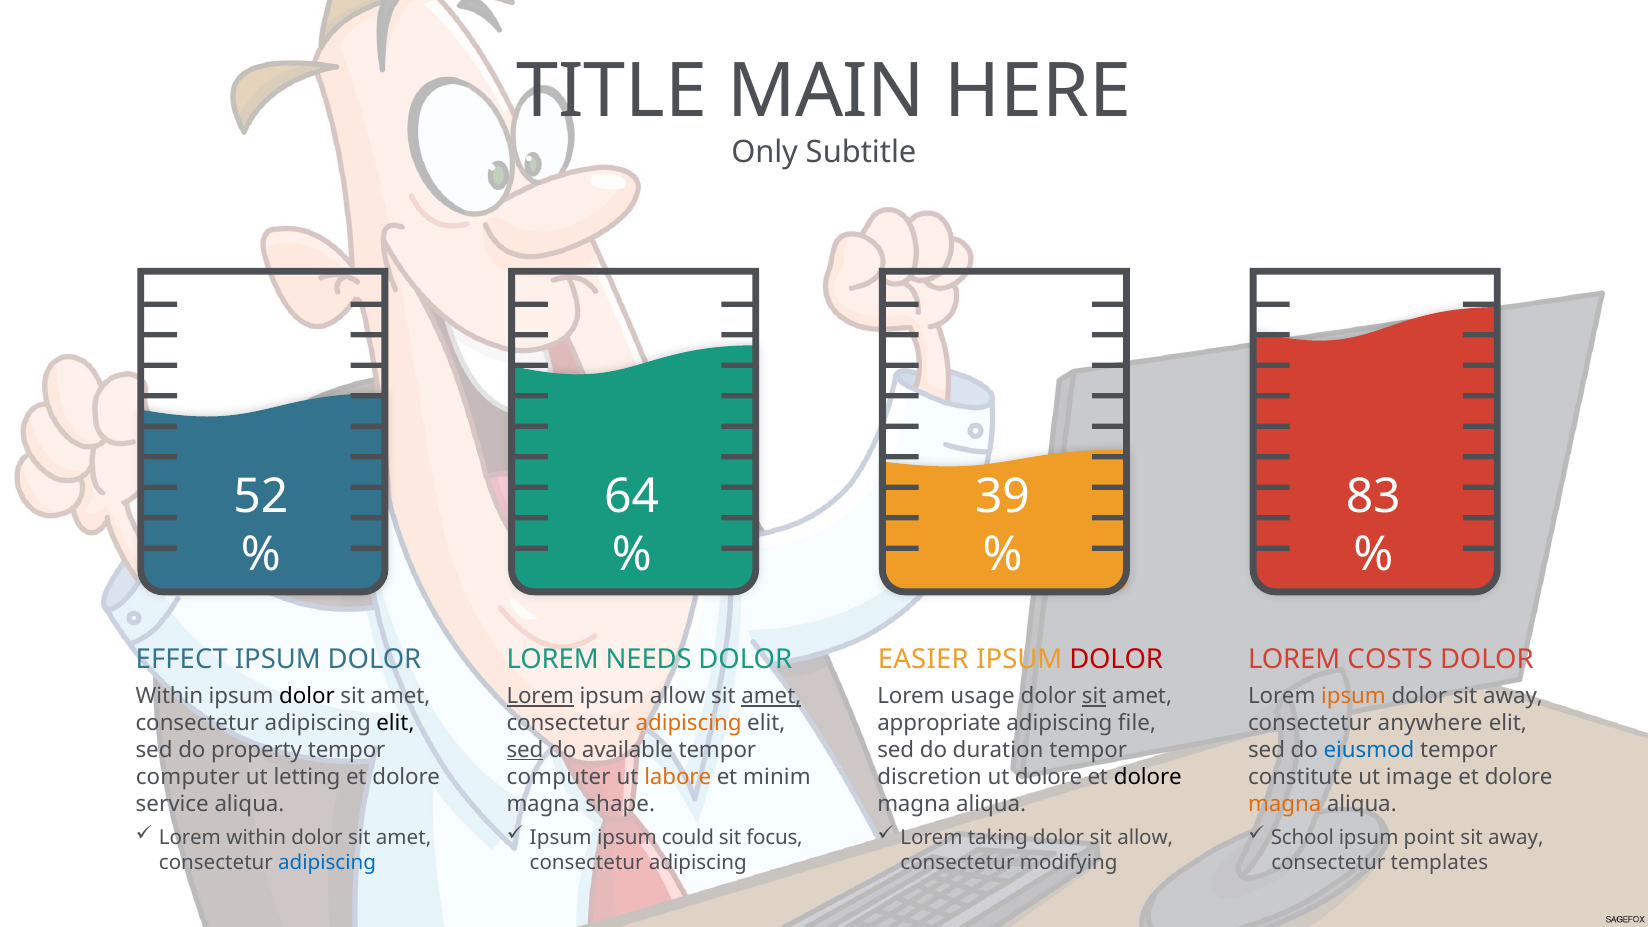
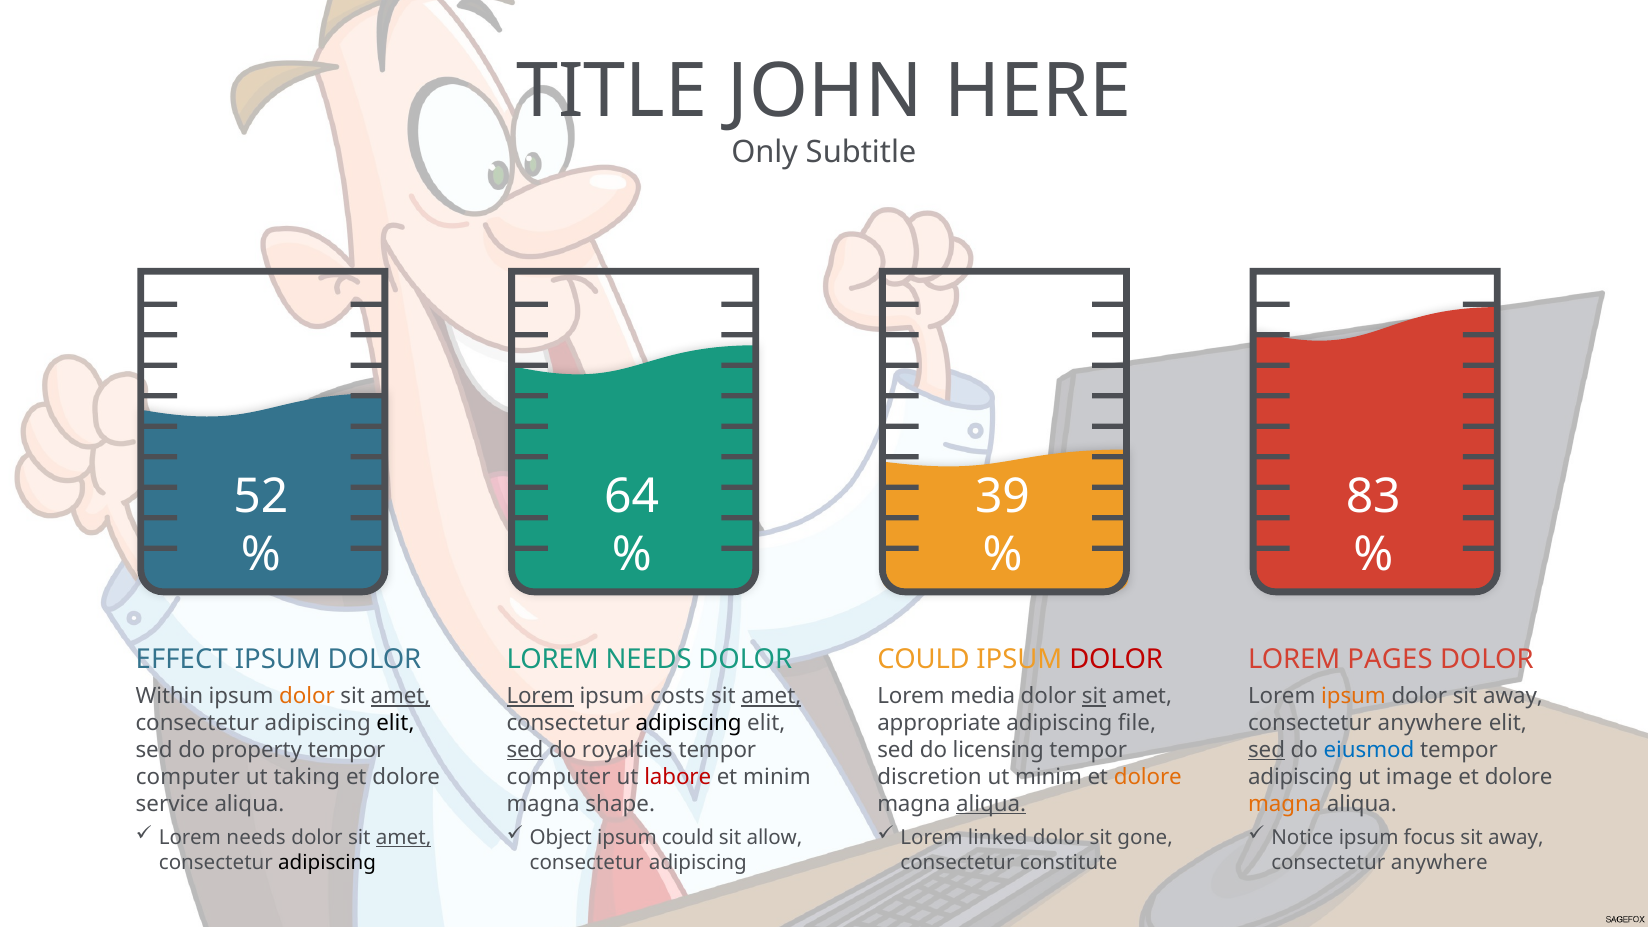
MAIN: MAIN -> JOHN (825, 92)
EASIER: EASIER -> COULD (924, 660)
COSTS: COSTS -> PAGES (1390, 660)
dolor colour: black -> orange (307, 696)
amet underline: none -> present (401, 696)
ipsum allow: allow -> costs (678, 696)
usage: usage -> media (983, 696)
adipiscing colour: orange -> black (689, 723)
available: available -> royalties (627, 750)
duration: duration -> licensing (998, 750)
sed underline: none -> present (1267, 750)
letting: letting -> taking (307, 777)
labore colour: orange -> red (678, 777)
ut dolore: dolore -> minim (1049, 777)
dolore colour: black -> orange (1148, 777)
constitute: constitute -> adipiscing (1300, 777)
aliqua underline: none -> present (991, 804)
within: within -> needs (256, 838)
amet underline: none -> present (404, 838)
Ipsum: Ipsum -> Object (561, 838)
focus: focus -> allow (774, 838)
taking: taking -> linked (998, 838)
sit allow: allow -> gone (1145, 838)
School: School -> Notice (1302, 838)
point: point -> focus (1429, 838)
adipiscing colour: blue -> black (327, 862)
modifying: modifying -> constitute (1069, 862)
templates: templates -> anywhere (1439, 862)
